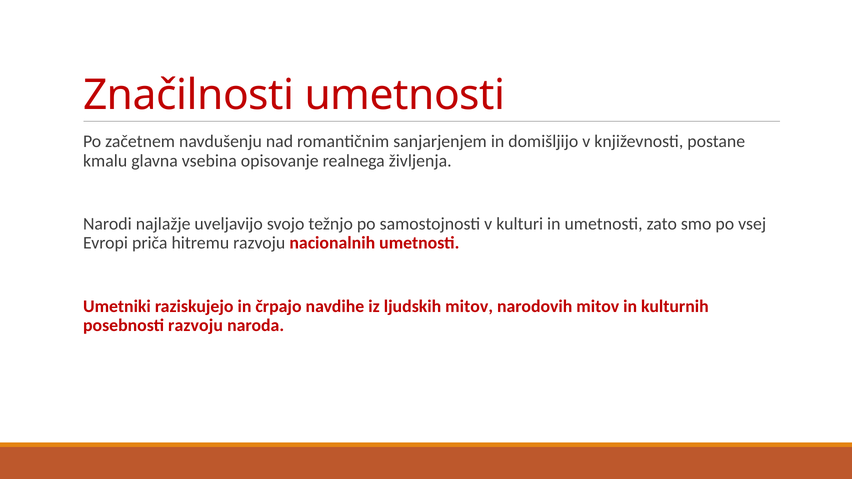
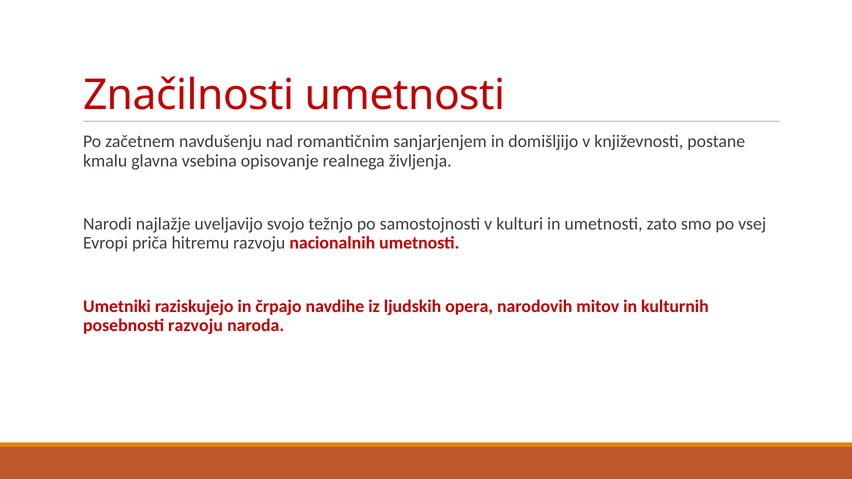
ljudskih mitov: mitov -> opera (469, 306)
